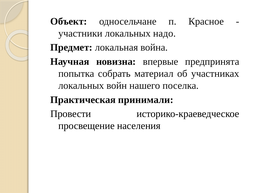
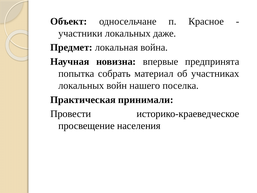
надо: надо -> даже (165, 33)
